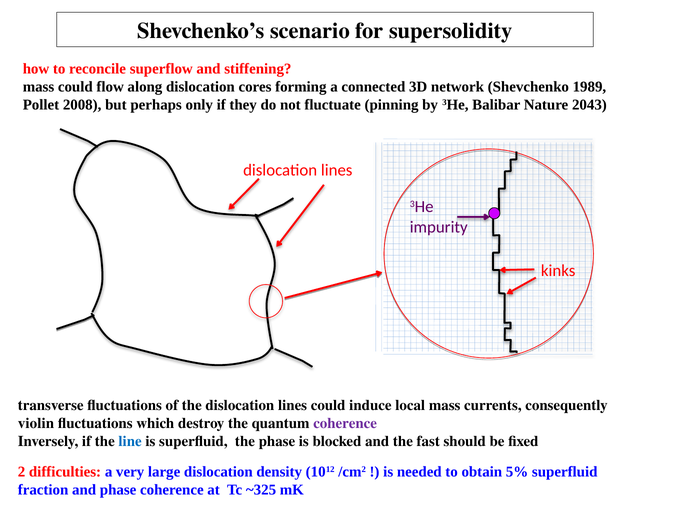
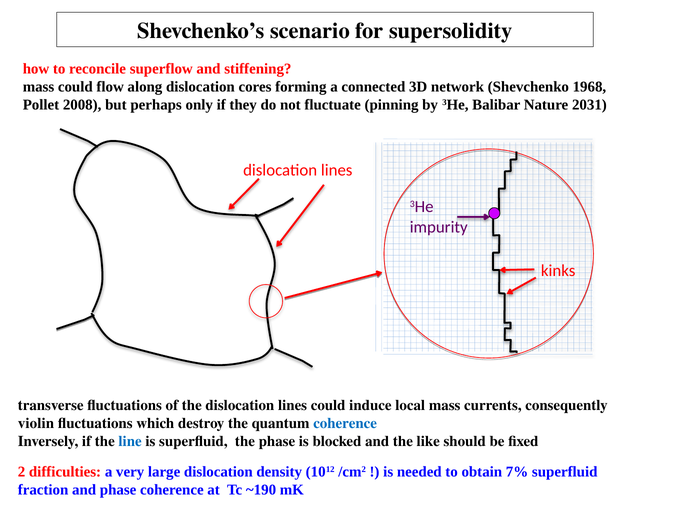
1989: 1989 -> 1968 (589, 87)
2043: 2043 -> 2031 (589, 105)
coherence colour: purple -> blue (345, 424)
fast: fast -> like (428, 442)
5%: 5% -> 7% (517, 472)
~325: ~325 -> ~190 (261, 490)
